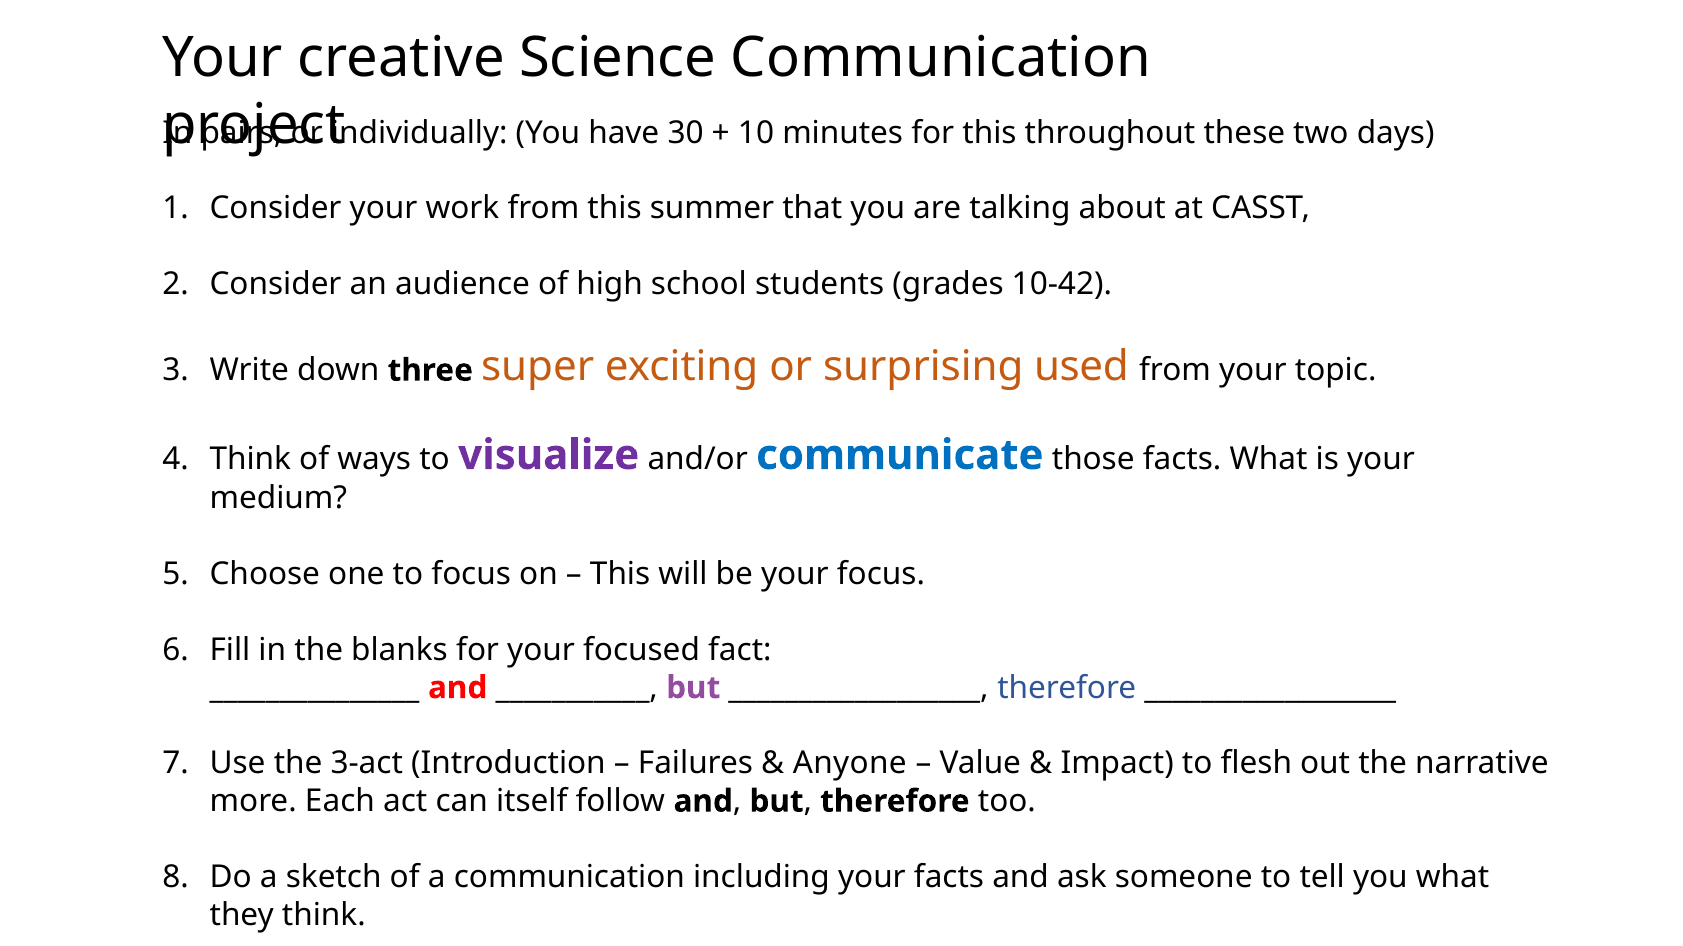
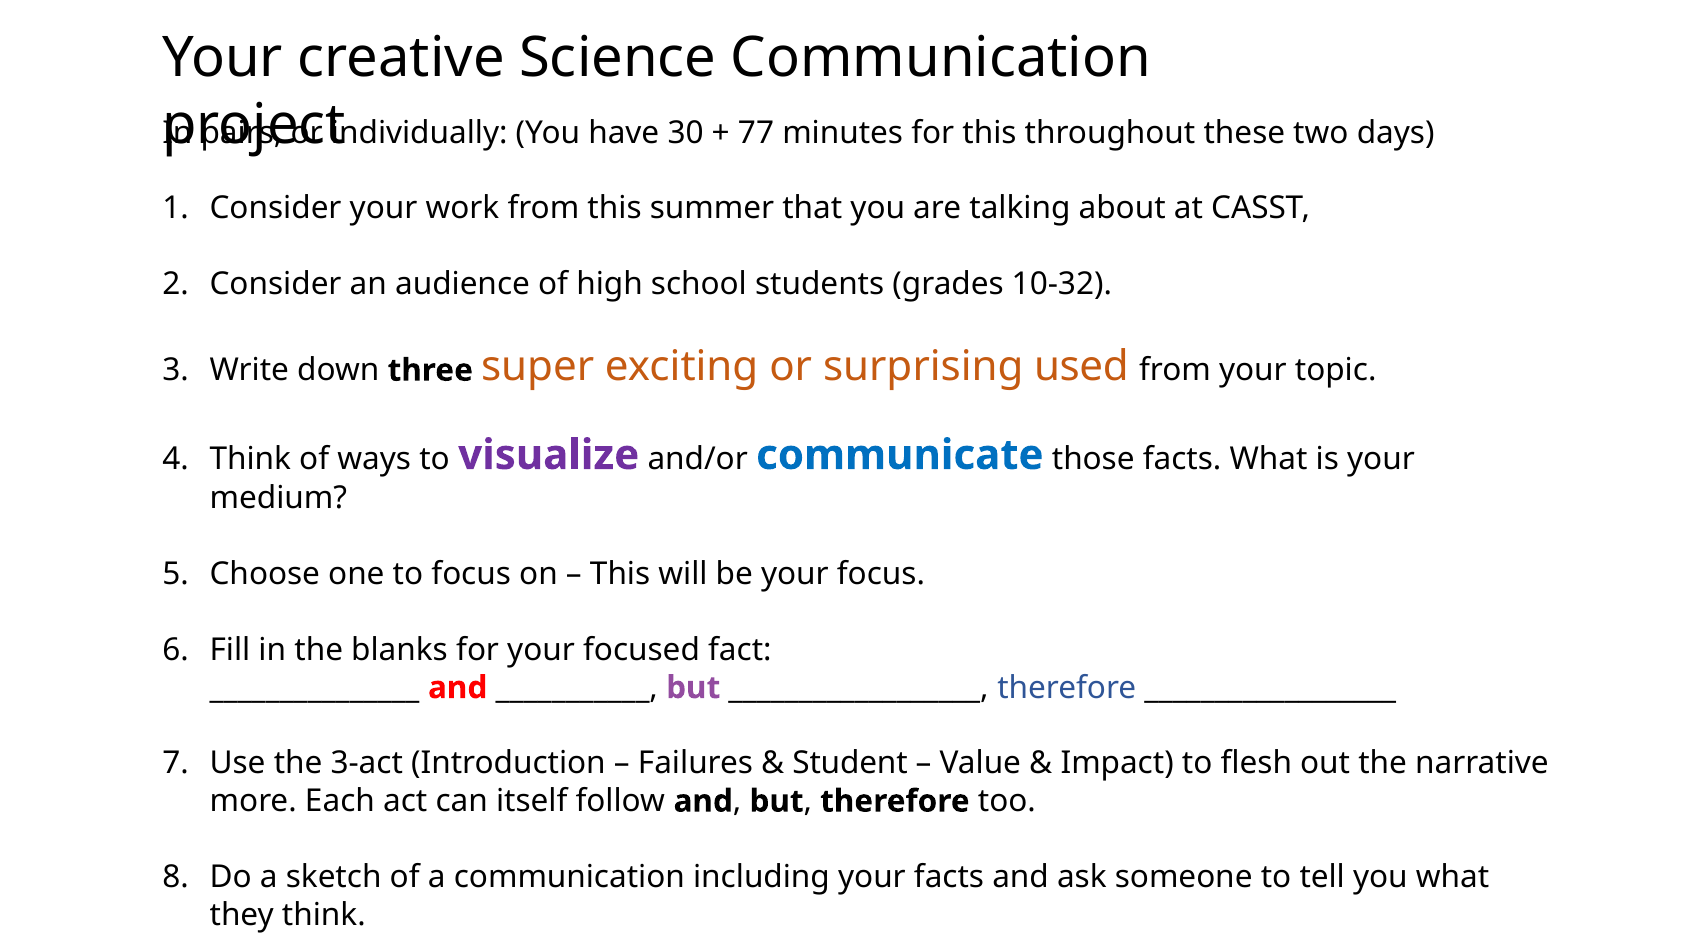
10: 10 -> 77 (756, 133)
10-42: 10-42 -> 10-32 (1062, 284)
Anyone: Anyone -> Student (850, 764)
